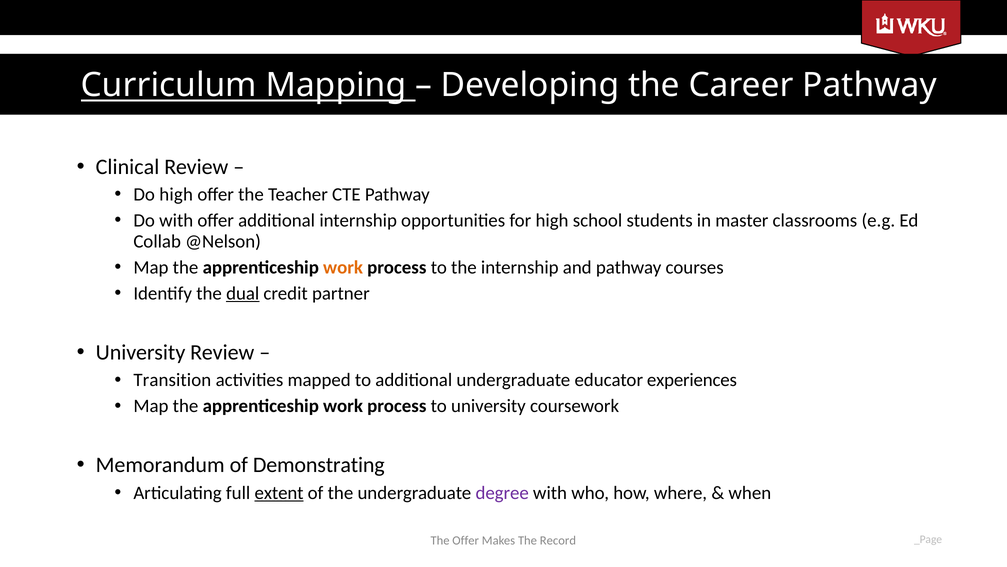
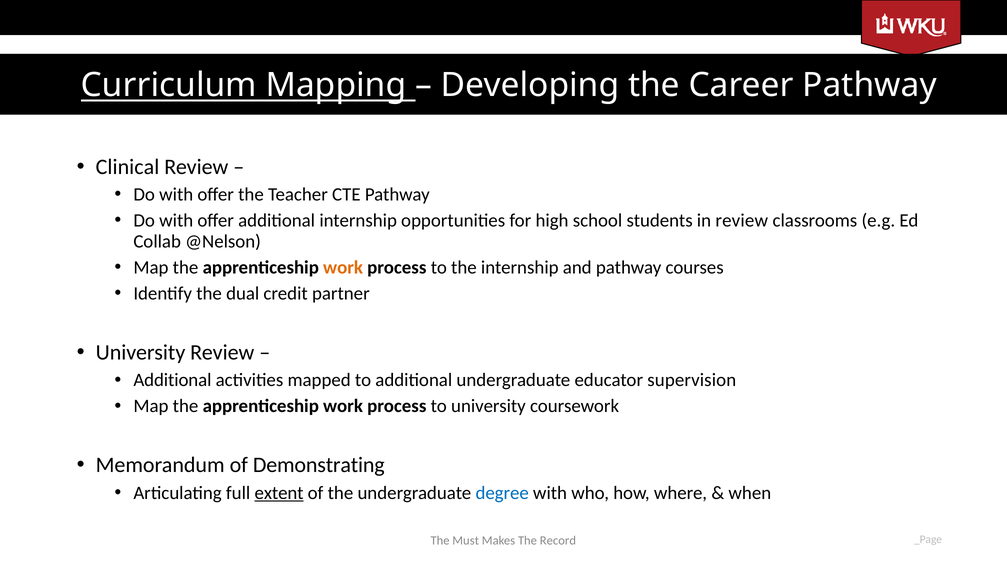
high: high -> with (176, 194)
in master: master -> review (742, 220)
dual underline: present -> none (243, 293)
Transition: Transition -> Additional (172, 380)
experiences: experiences -> supervision (692, 380)
degree colour: purple -> blue (502, 492)
The Offer: Offer -> Must (466, 540)
